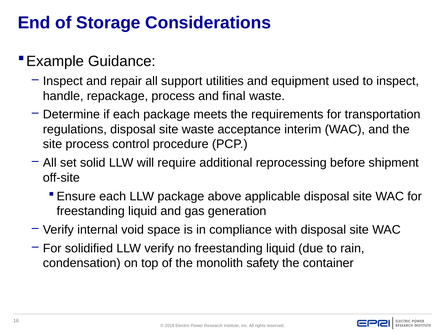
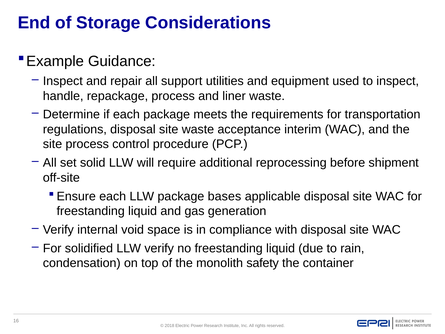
final: final -> liner (234, 96)
above: above -> bases (224, 196)
